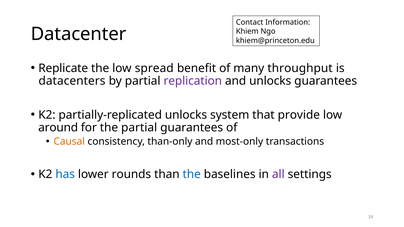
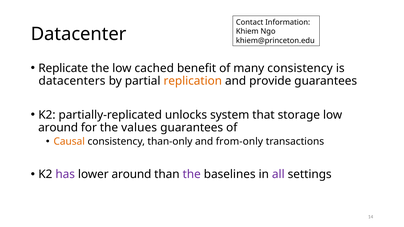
spread: spread -> cached (154, 68)
many throughput: throughput -> consistency (300, 68)
replication colour: purple -> orange (193, 81)
and unlocks: unlocks -> provide (270, 81)
provide: provide -> storage (299, 115)
the partial: partial -> values (139, 128)
most-only: most-only -> from-only (239, 142)
has colour: blue -> purple (65, 175)
lower rounds: rounds -> around (131, 175)
the colour: blue -> purple (192, 175)
